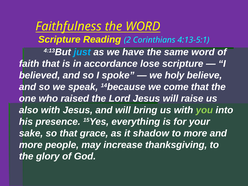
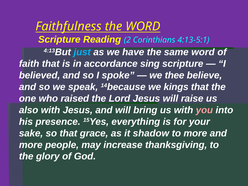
lose: lose -> sing (150, 64)
holy: holy -> thee (175, 75)
come: come -> kings (176, 87)
you colour: light green -> pink (204, 110)
